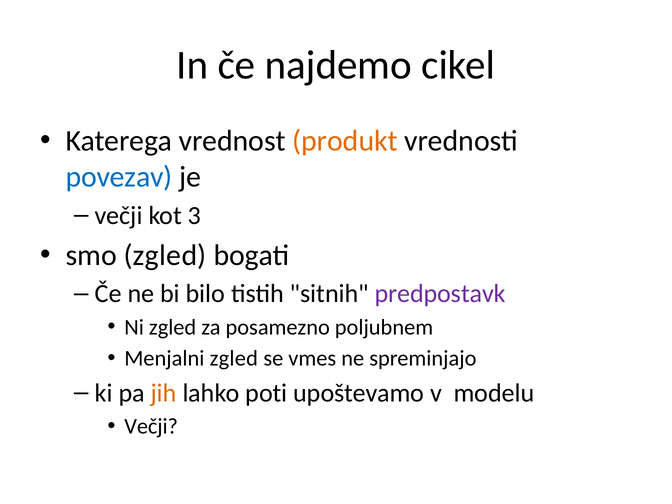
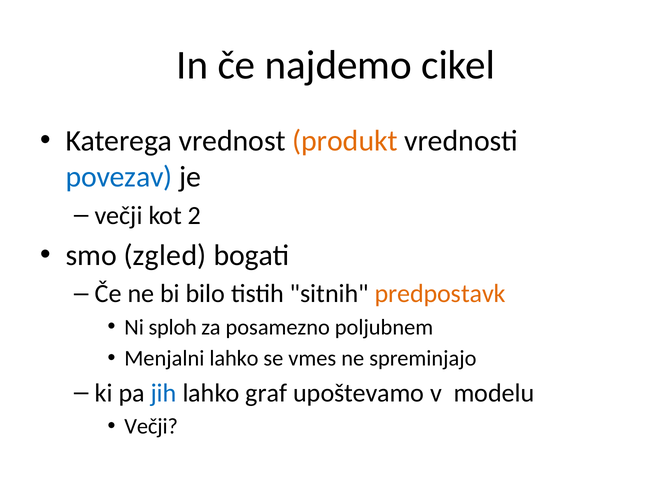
3: 3 -> 2 (194, 215)
predpostavk colour: purple -> orange (440, 294)
Ni zgled: zgled -> sploh (173, 327)
Menjalni zgled: zgled -> lahko (234, 359)
jih colour: orange -> blue (164, 393)
poti: poti -> graf (266, 393)
